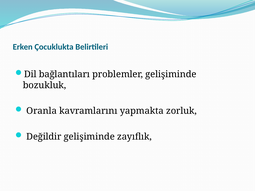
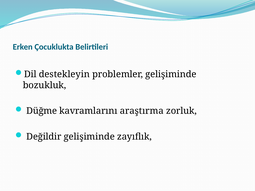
bağlantıları: bağlantıları -> destekleyin (64, 74)
Oranla: Oranla -> Düğme (42, 111)
yapmakta: yapmakta -> araştırma (142, 111)
